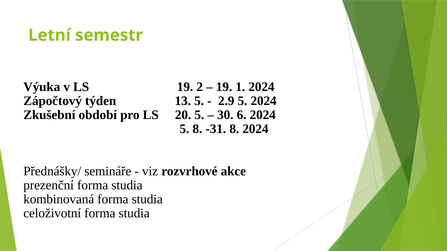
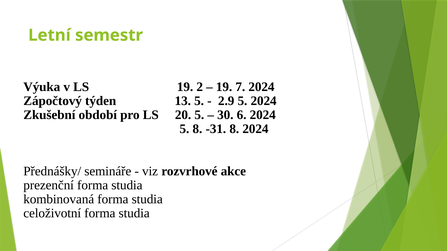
1: 1 -> 7 (240, 87)
